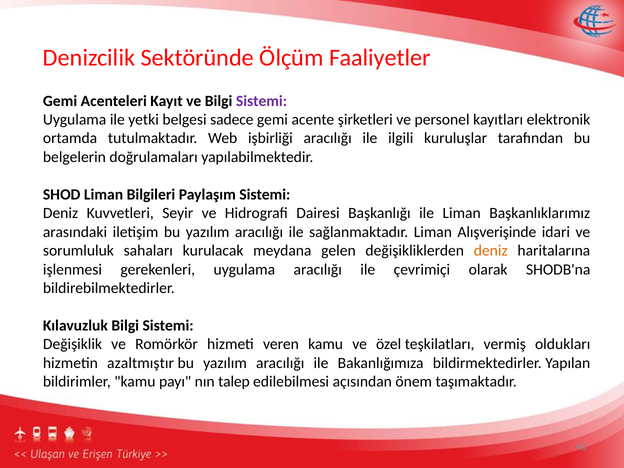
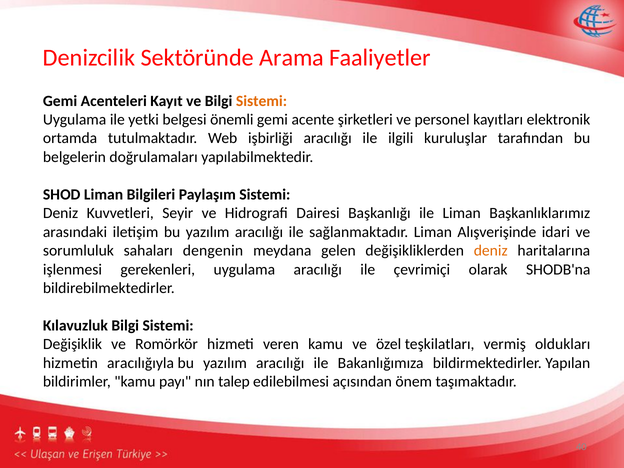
Ölçüm: Ölçüm -> Arama (292, 58)
Sistemi colour: purple -> orange (262, 101)
sadece: sadece -> önemli (232, 120)
kurulacak: kurulacak -> dengenin (213, 251)
azaltmıştır: azaltmıştır -> aracılığıyla (141, 363)
